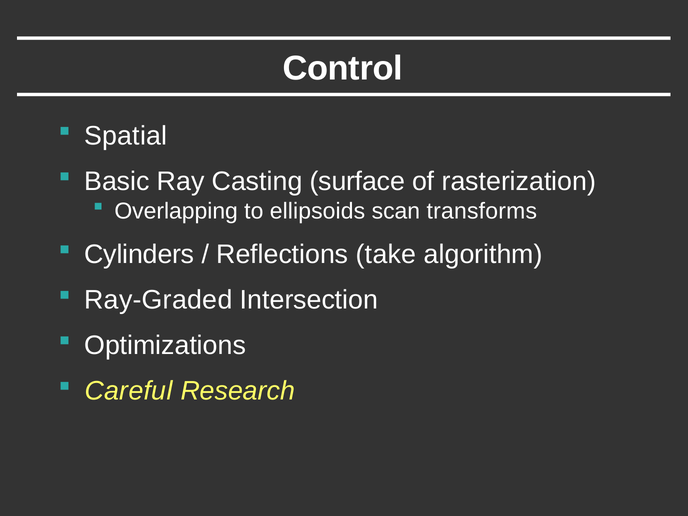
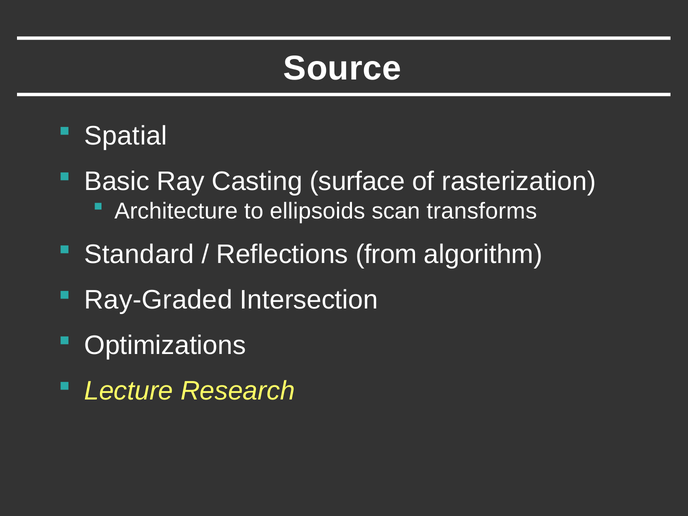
Control: Control -> Source (342, 68)
Overlapping: Overlapping -> Architecture (176, 211)
Cylinders: Cylinders -> Standard (139, 255)
take: take -> from (386, 255)
Careful: Careful -> Lecture (129, 391)
